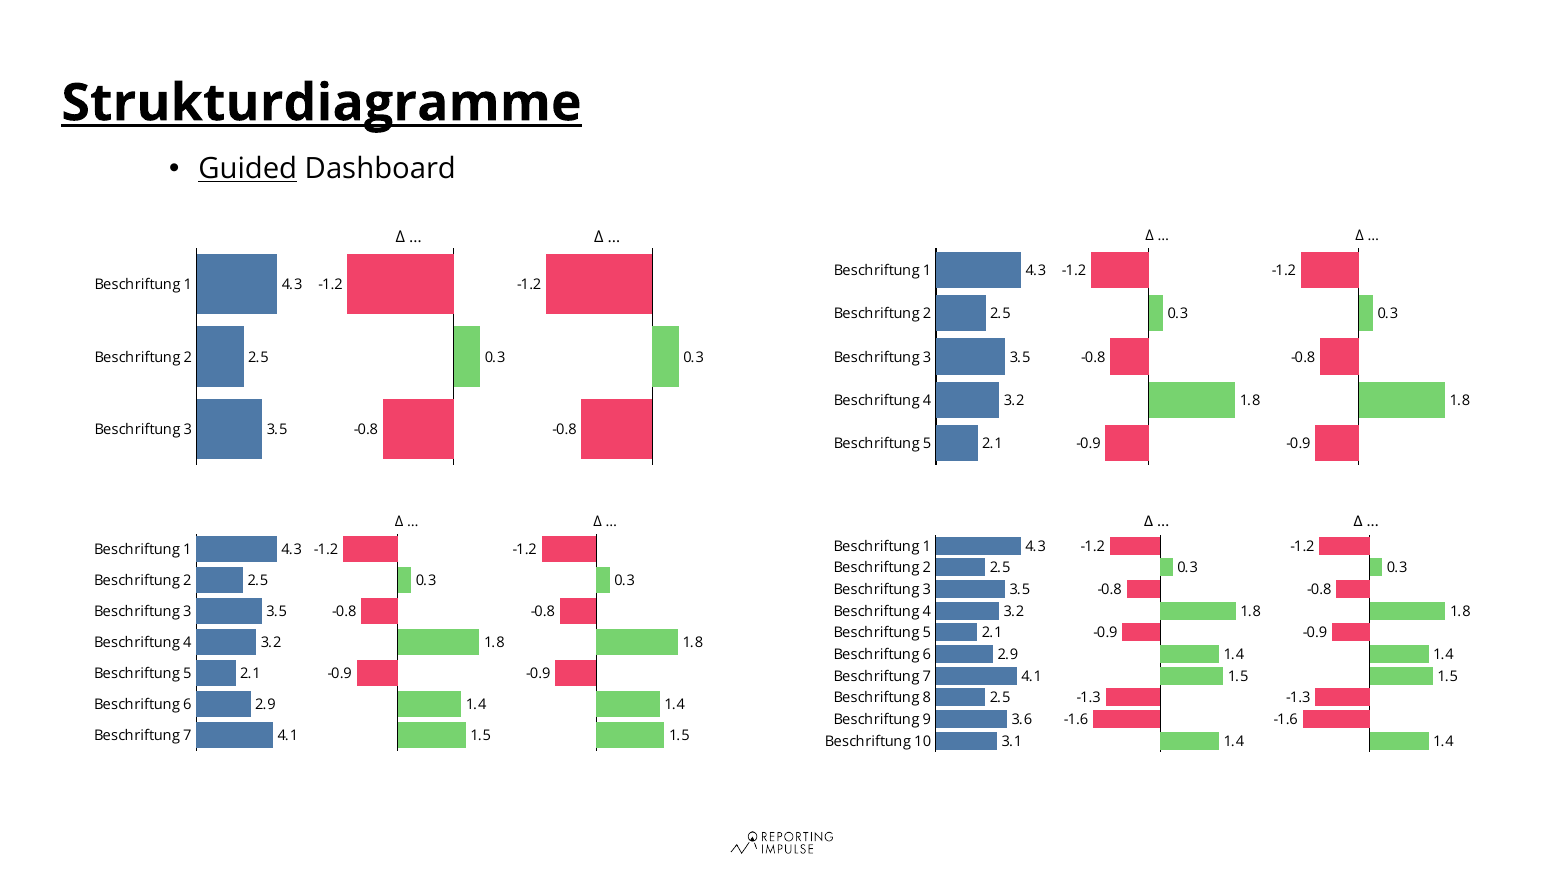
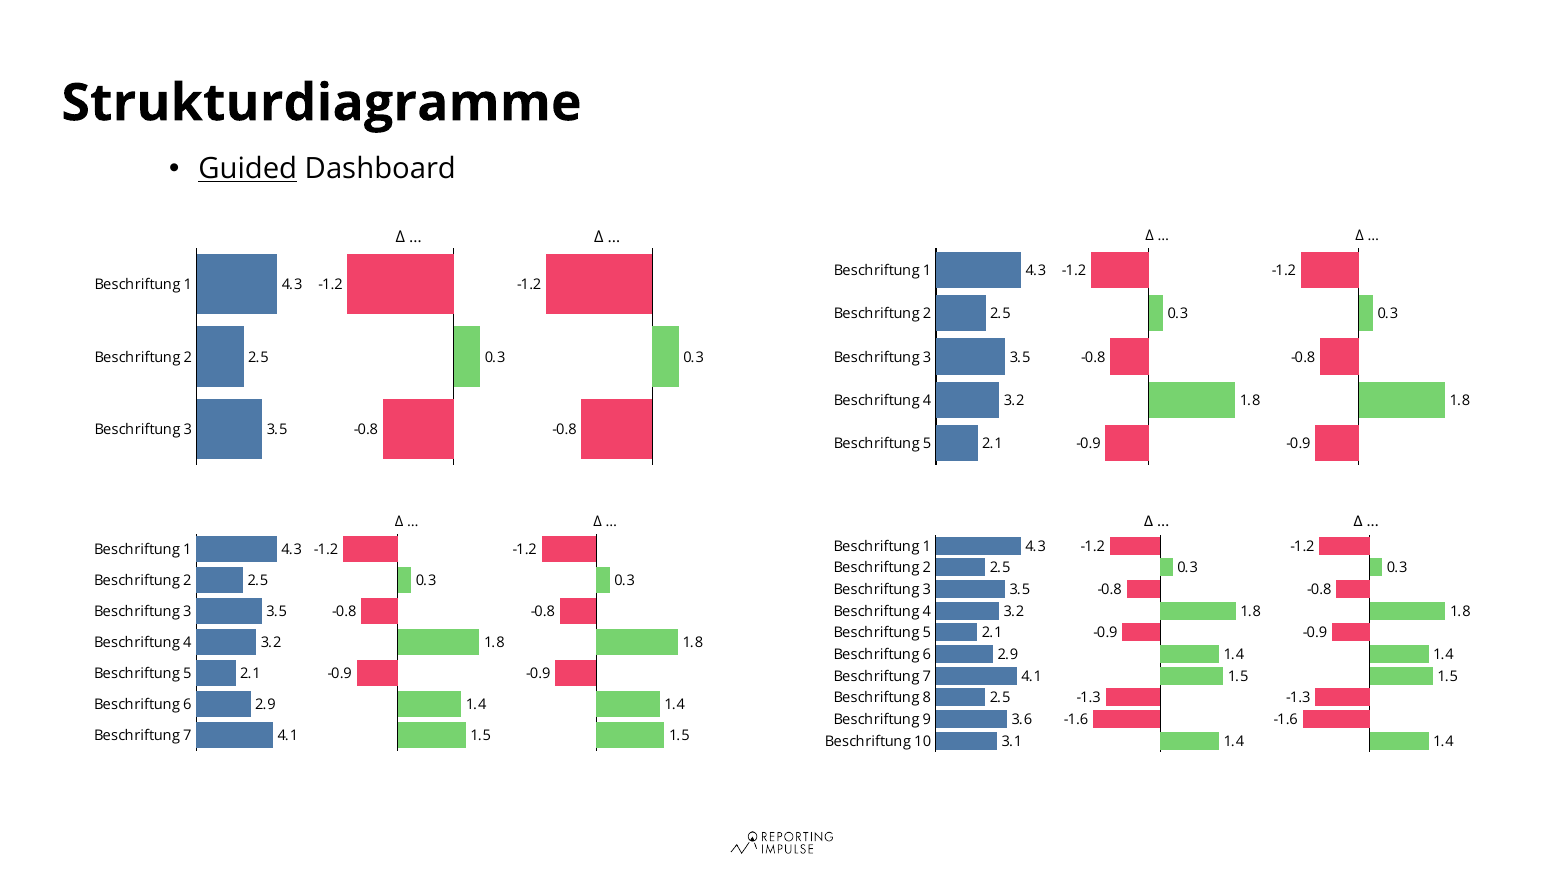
Strukturdiagramme underline: present -> none (321, 103)
